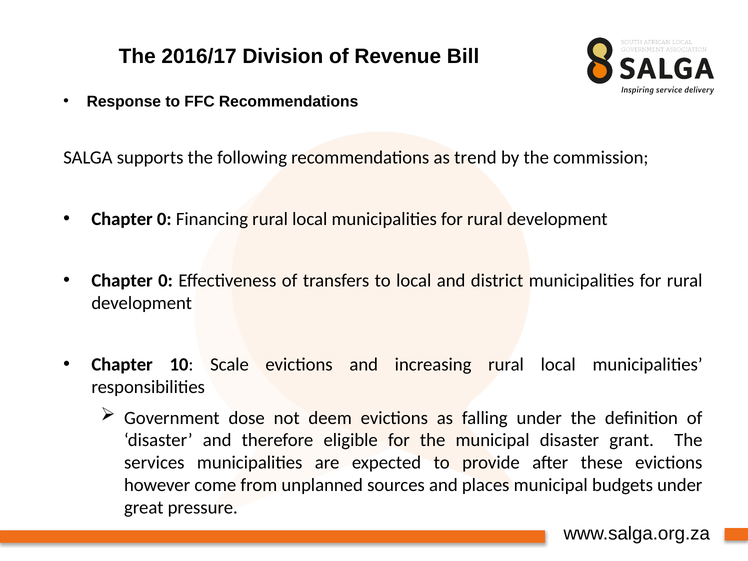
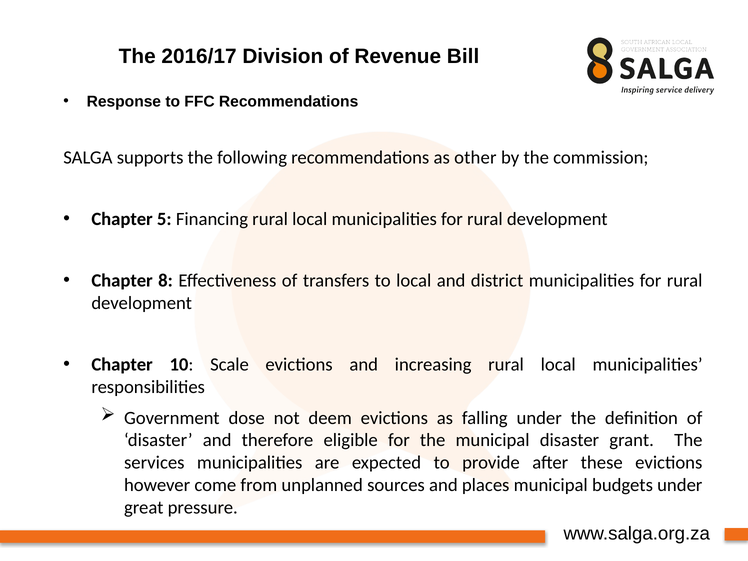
trend: trend -> other (475, 158)
0: 0 -> 5 (164, 219)
0: 0 -> 8 (166, 281)
